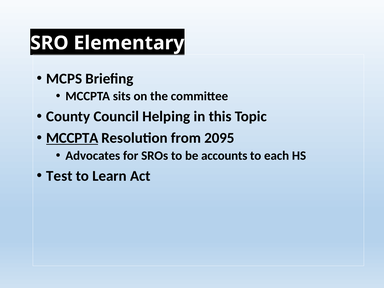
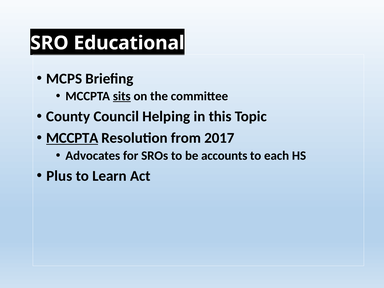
Elementary: Elementary -> Educational (129, 43)
sits underline: none -> present (122, 96)
2095: 2095 -> 2017 (219, 138)
Test: Test -> Plus (59, 176)
